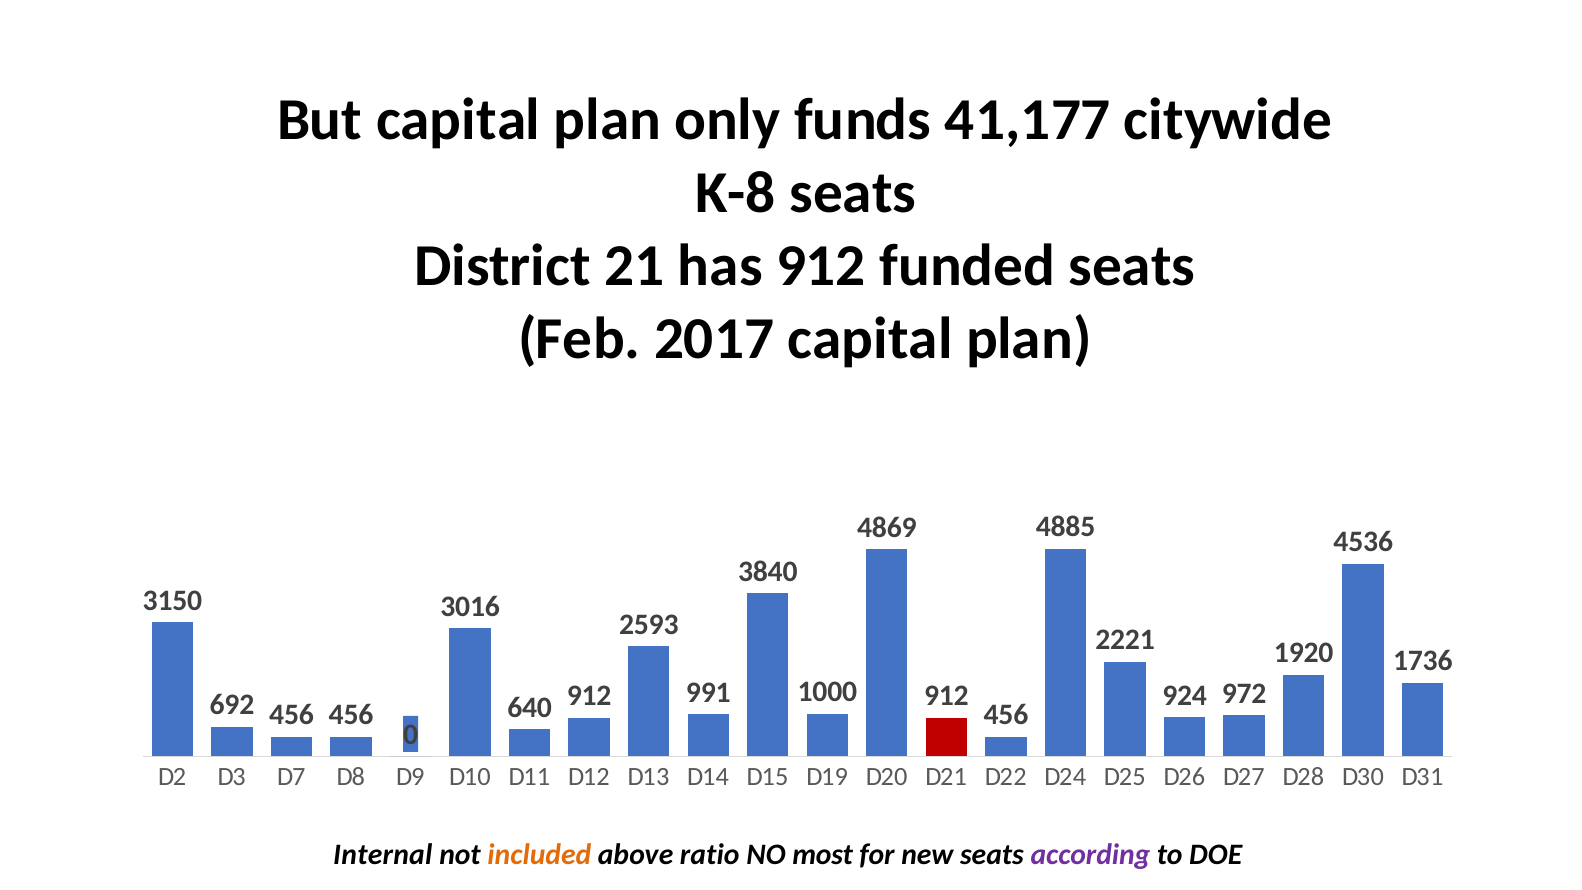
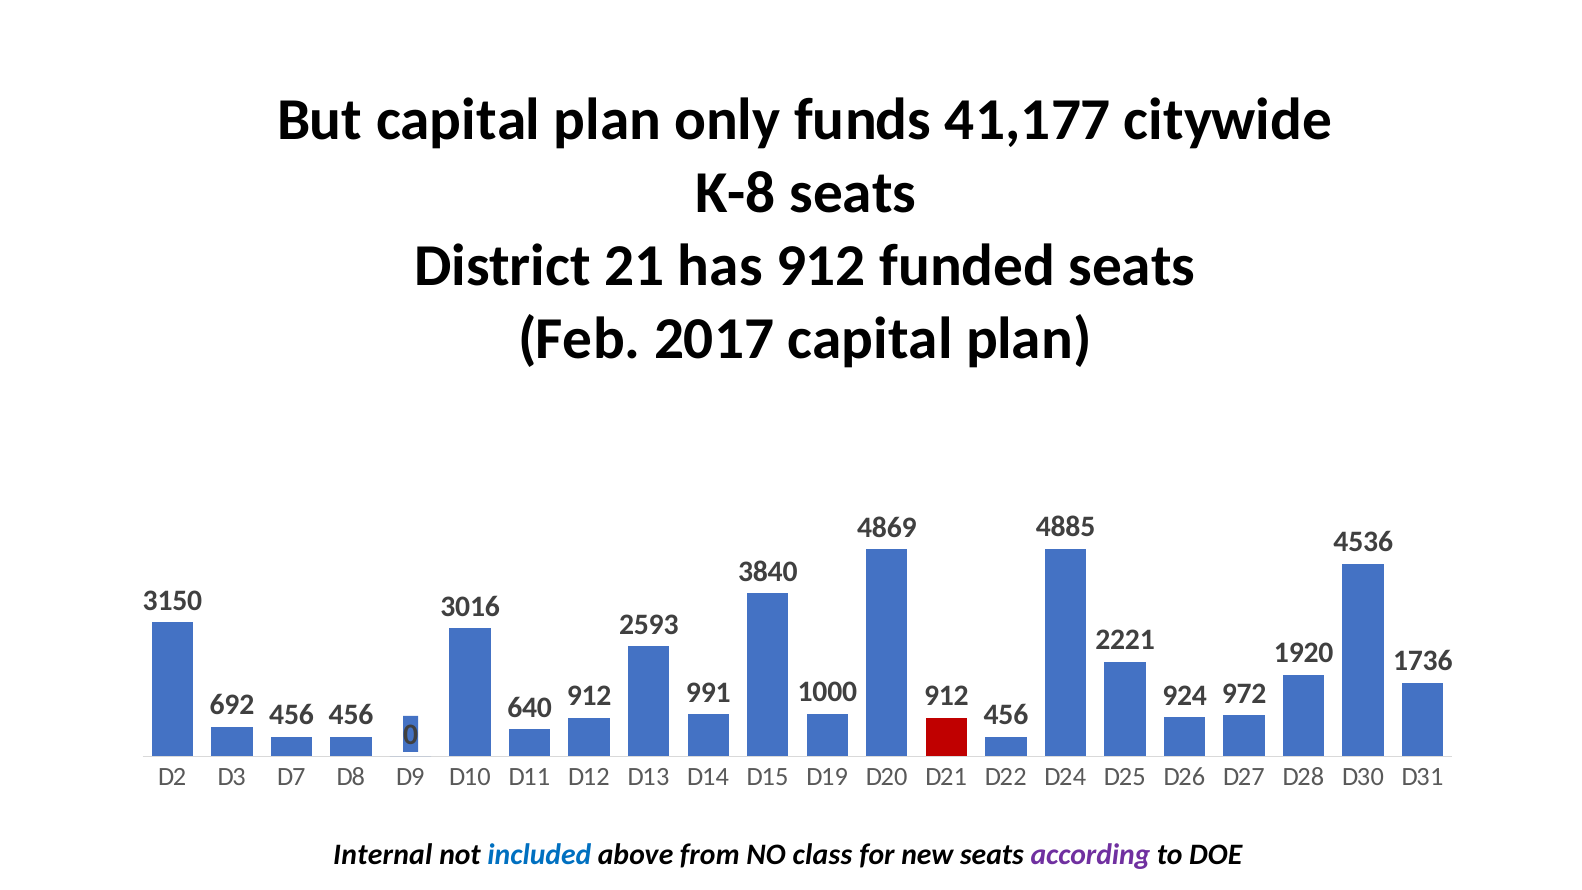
included colour: orange -> blue (539, 854)
ratio: ratio -> from (710, 854)
most: most -> class (822, 854)
